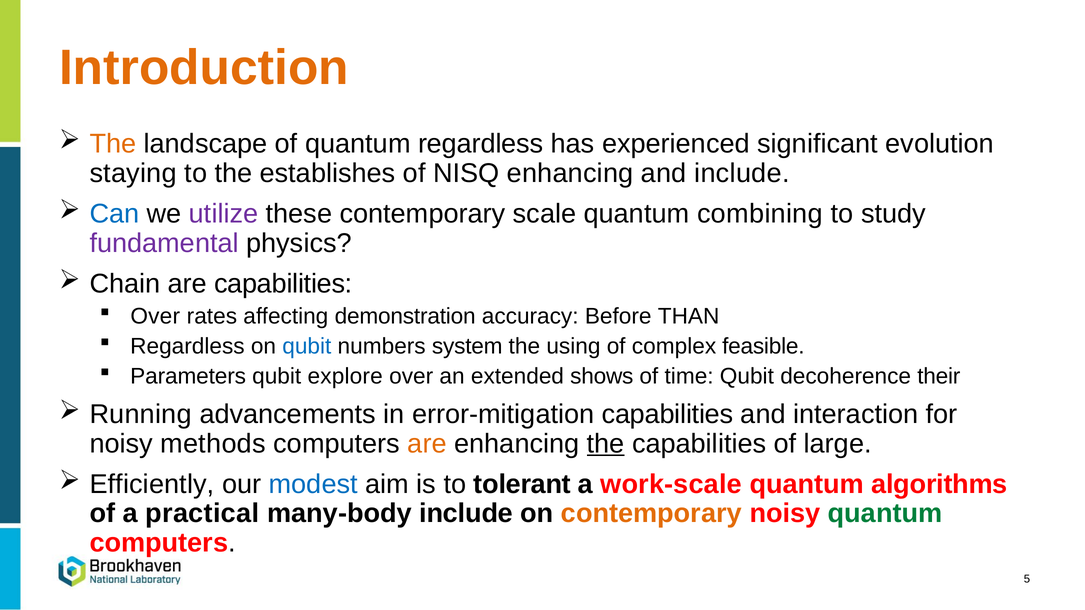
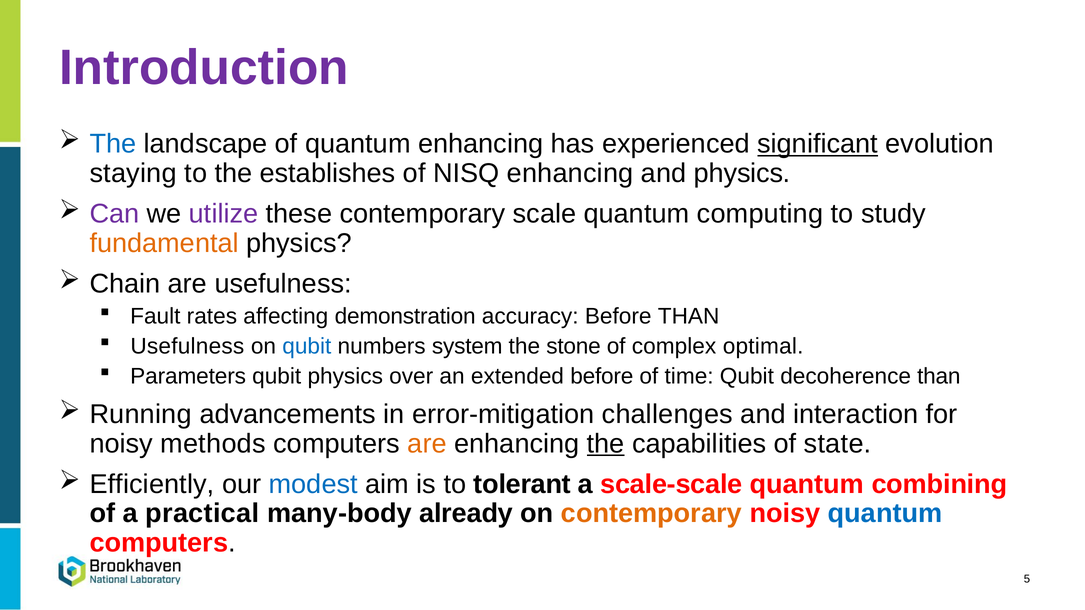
Introduction colour: orange -> purple (204, 68)
The colour: orange -> blue (113, 144)
quantum regardless: regardless -> enhancing (481, 144)
signiﬁcant underline: none -> present (818, 144)
and include: include -> physics (742, 173)
Can colour: blue -> purple (114, 214)
combining: combining -> computing (760, 214)
fundamental colour: purple -> orange (164, 243)
are capabilities: capabilities -> usefulness (283, 284)
Over: Over -> Fault (155, 316)
Regardless: Regardless -> Usefulness (187, 346)
using: using -> stone (574, 346)
feasible: feasible -> optimal (763, 346)
qubit explore: explore -> physics (345, 376)
extended shows: shows -> before (602, 376)
decoherence their: their -> than (939, 376)
error-mitigation capabilities: capabilities -> challenges (667, 415)
large: large -> state (838, 444)
work-scale: work-scale -> scale-scale (671, 484)
algorithms: algorithms -> combining (939, 484)
many-body include: include -> already (466, 514)
quantum colour: green -> blue (885, 514)
